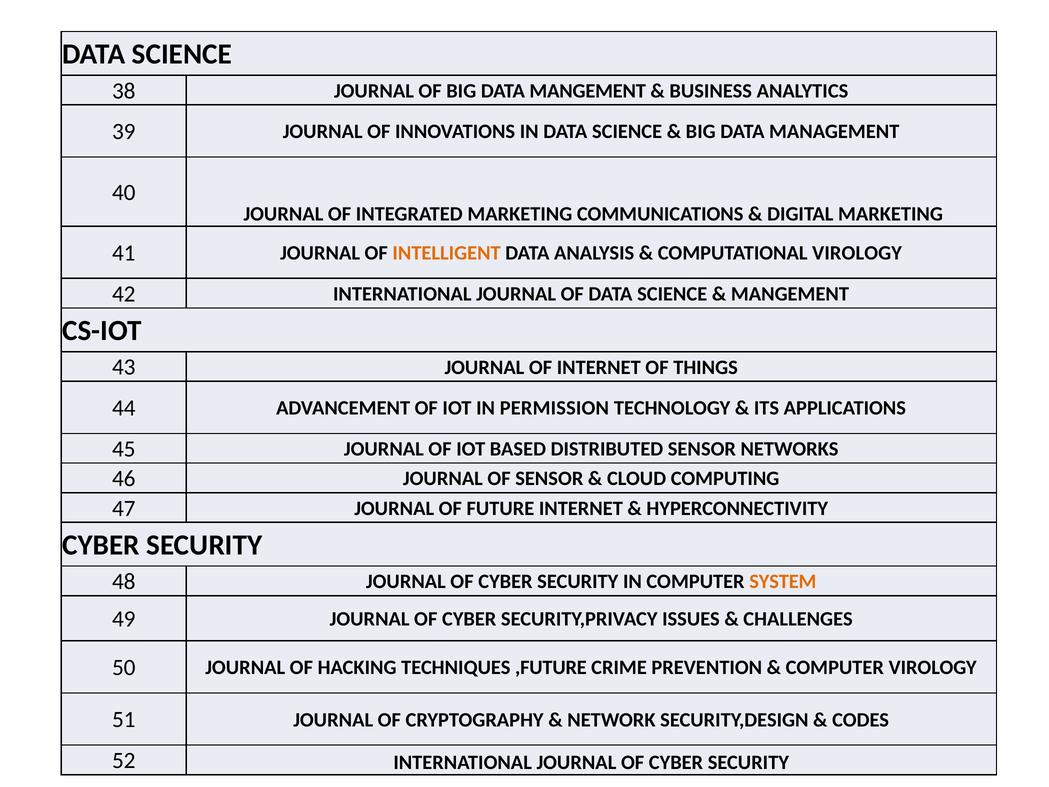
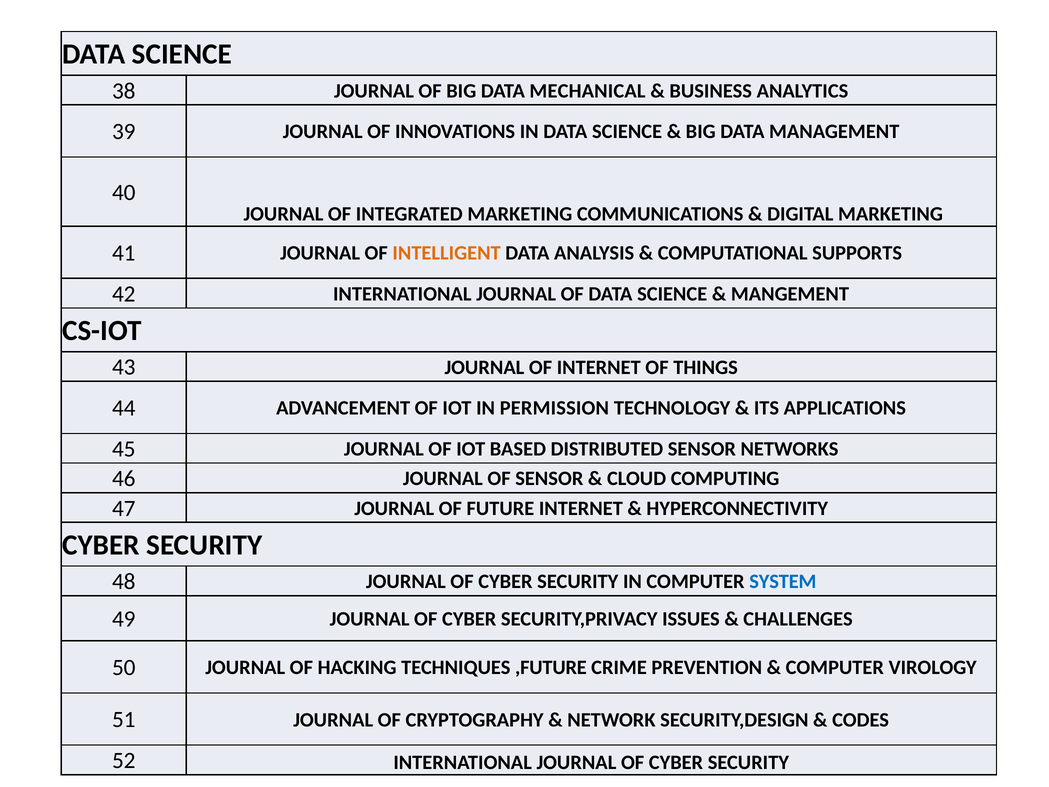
DATA MANGEMENT: MANGEMENT -> MECHANICAL (588, 91)
COMPUTATIONAL VIROLOGY: VIROLOGY -> SUPPORTS (857, 253)
SYSTEM colour: orange -> blue (783, 581)
